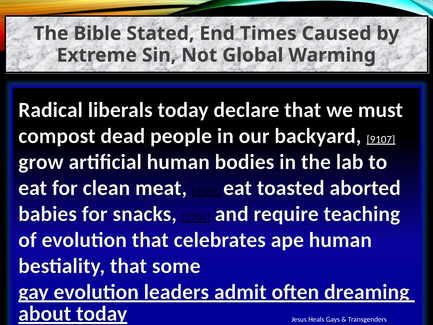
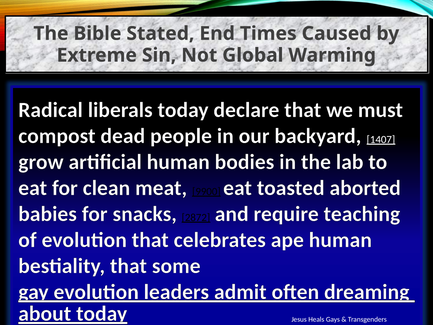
9107: 9107 -> 1407 (381, 139)
4589: 4589 -> 9900 (206, 191)
3704: 3704 -> 2872 (196, 217)
